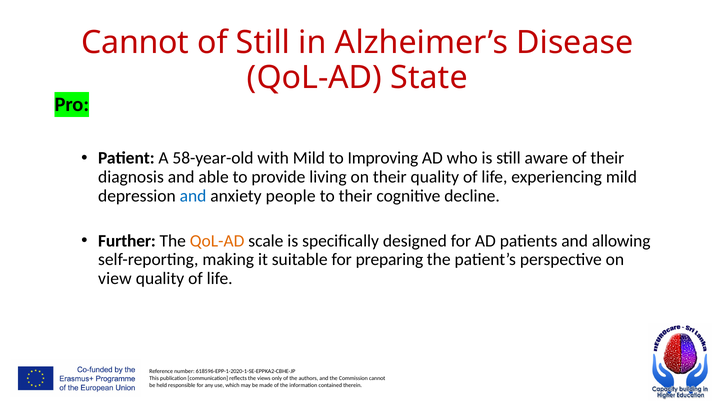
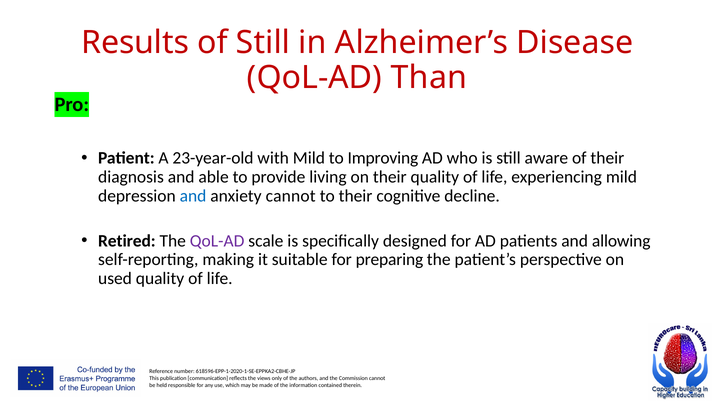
Cannot: Cannot -> Results (135, 43)
State: State -> Than (429, 78)
58-year-old: 58-year-old -> 23-year-old (213, 158)
anxiety people: people -> cannot (291, 196)
Further: Further -> Retired (127, 241)
QoL-AD colour: orange -> purple (217, 241)
view: view -> used (115, 279)
